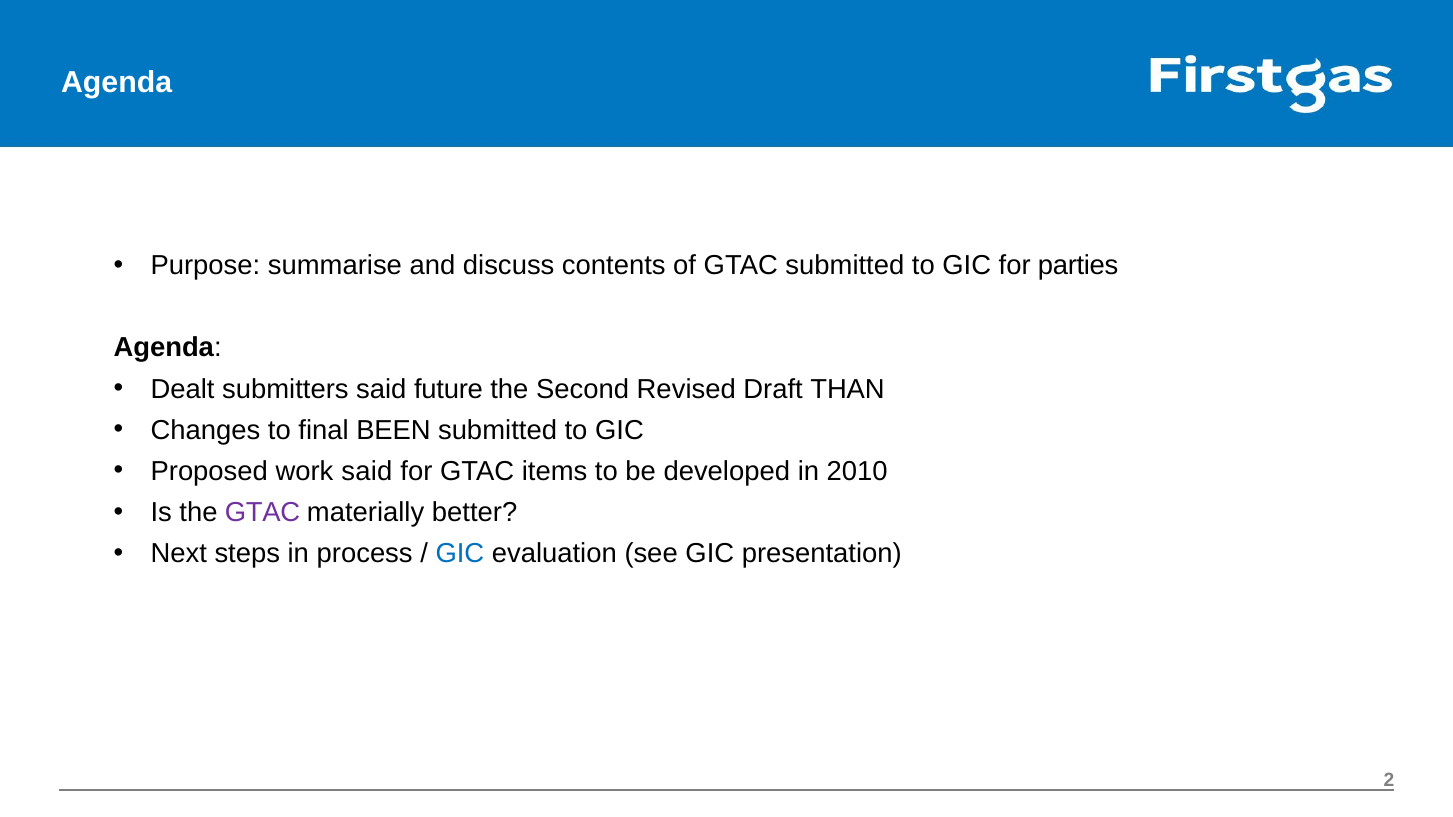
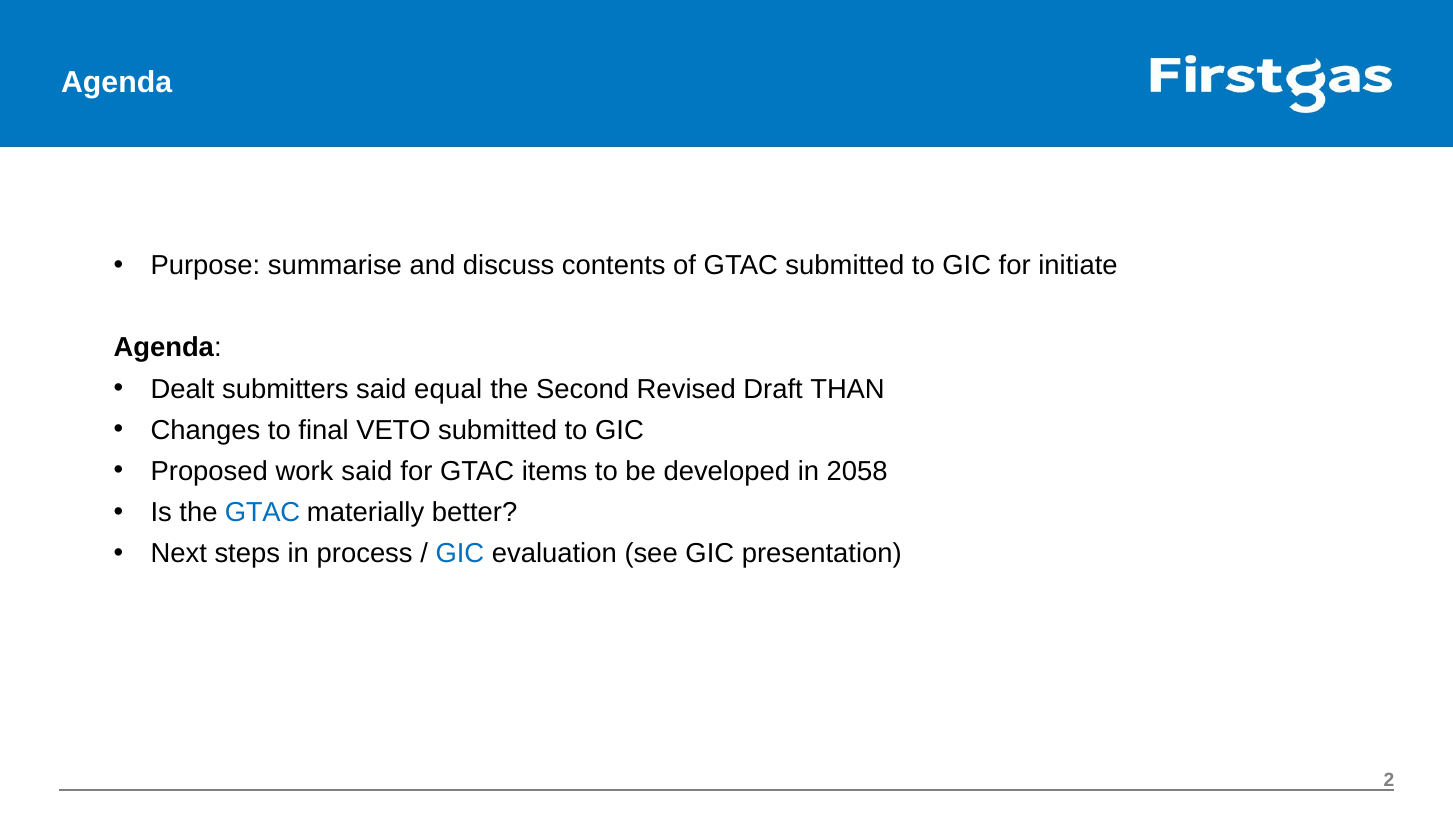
parties: parties -> initiate (1078, 266)
future: future -> equal (448, 389)
BEEN: BEEN -> VETO (393, 430)
2010: 2010 -> 2058 (857, 472)
GTAC colour: purple -> blue (262, 513)
